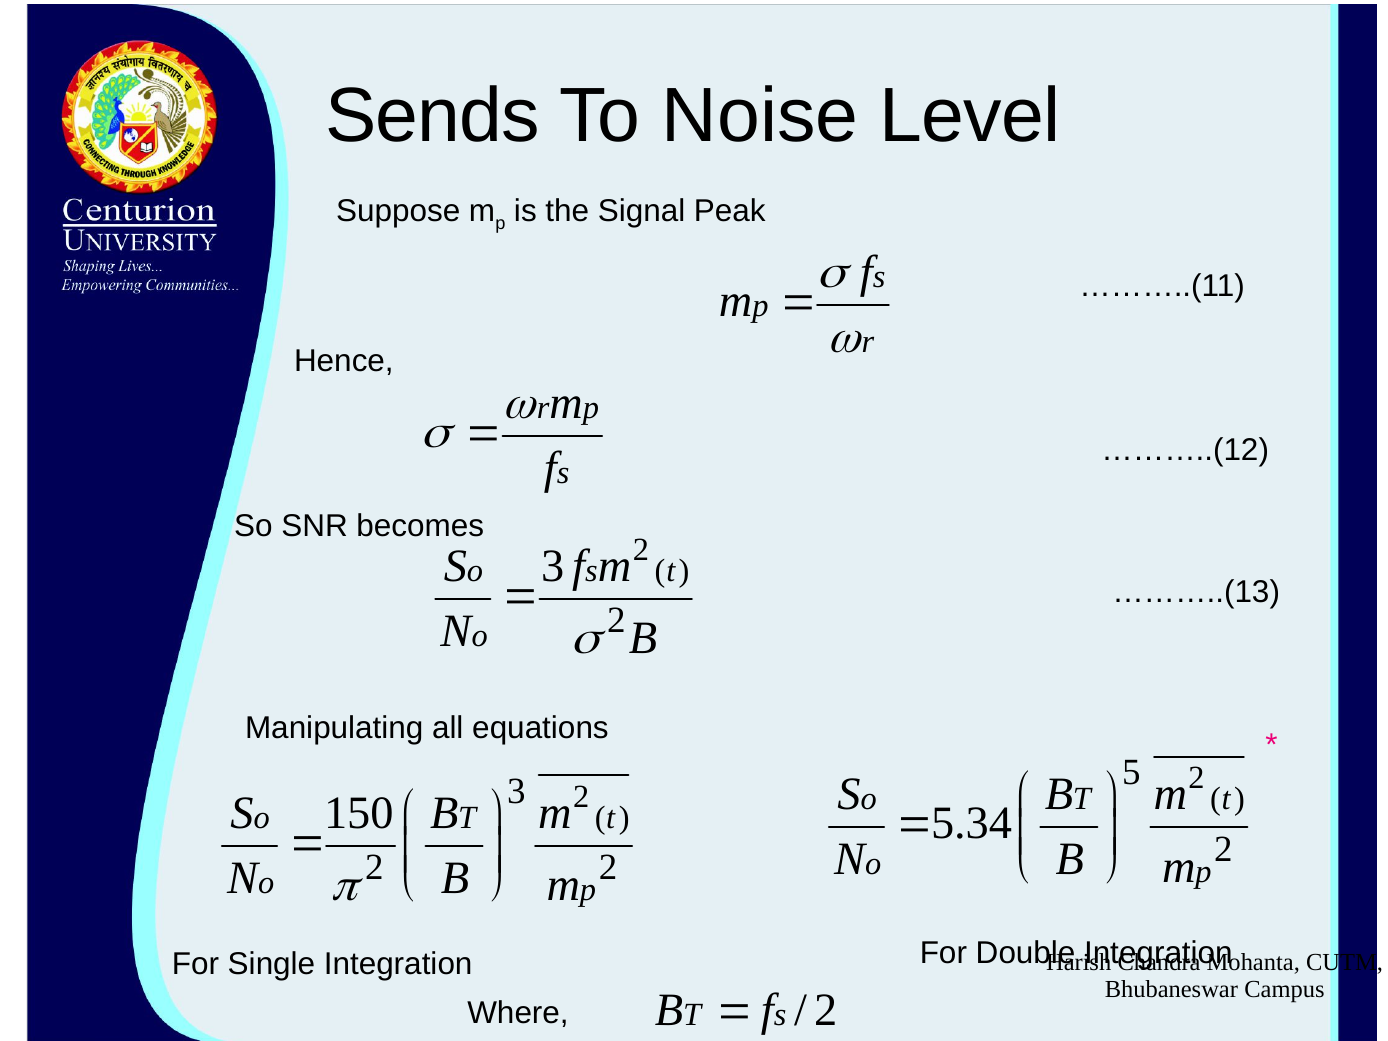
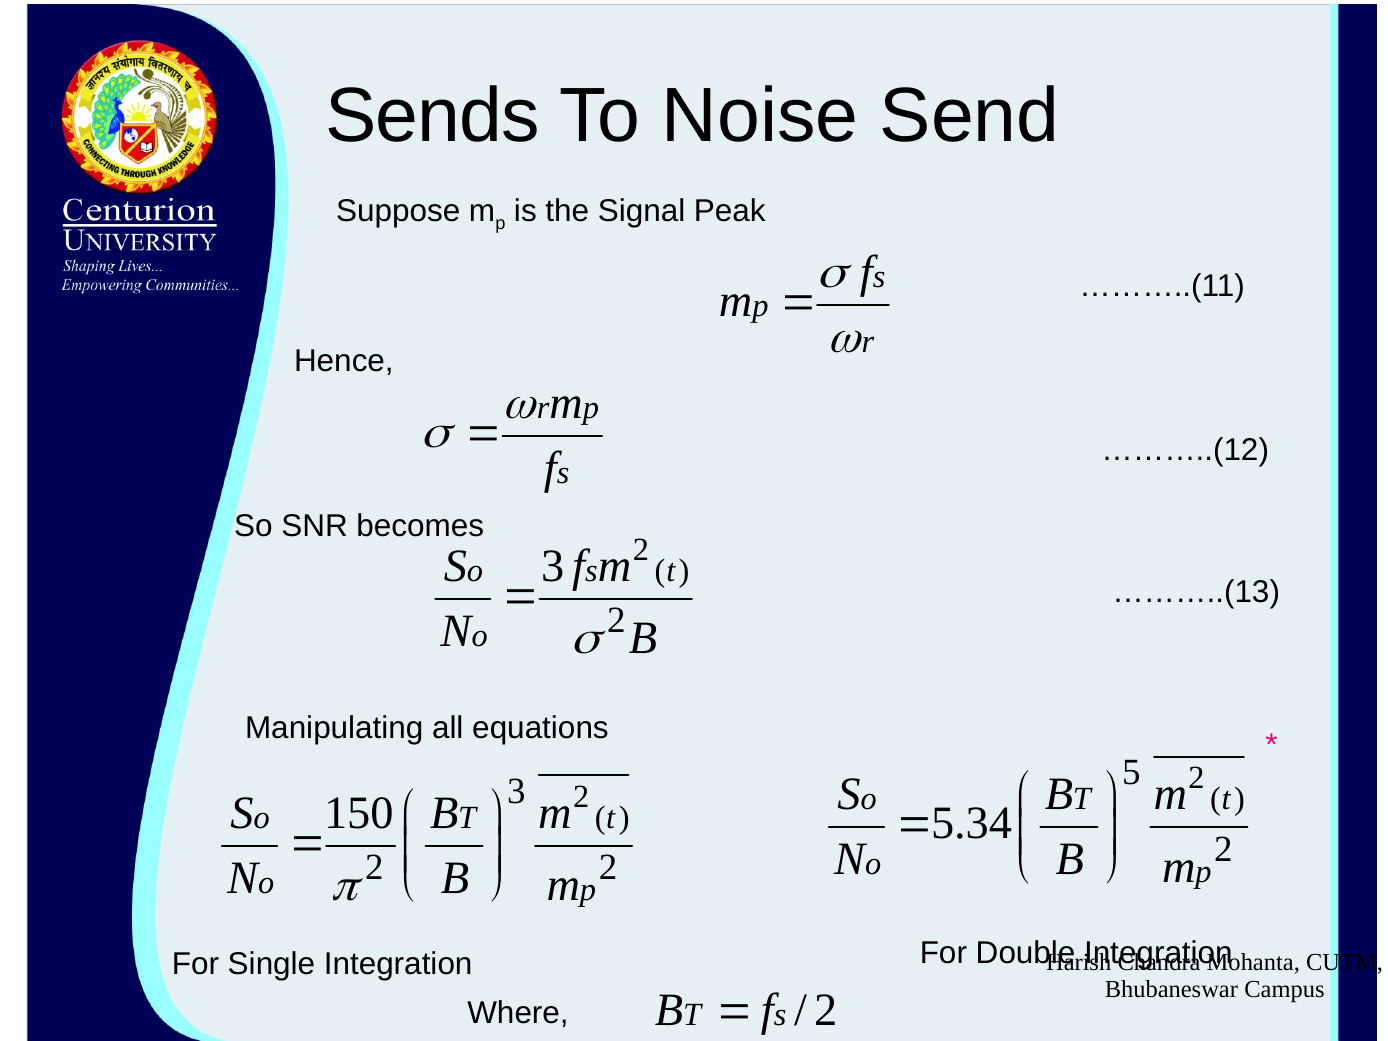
Level: Level -> Send (970, 116)
